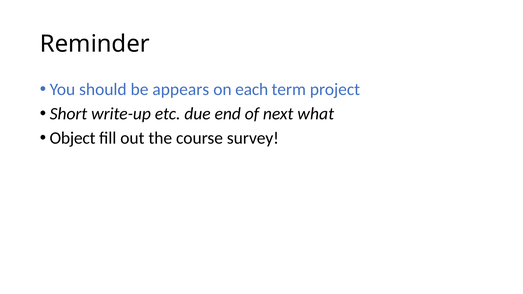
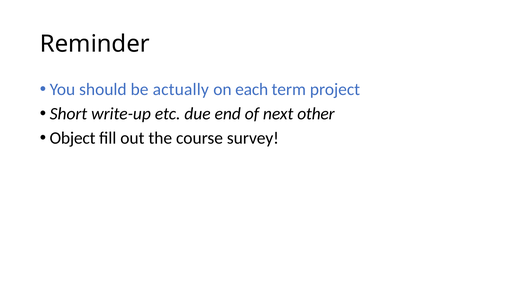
appears: appears -> actually (181, 90)
what: what -> other (316, 114)
